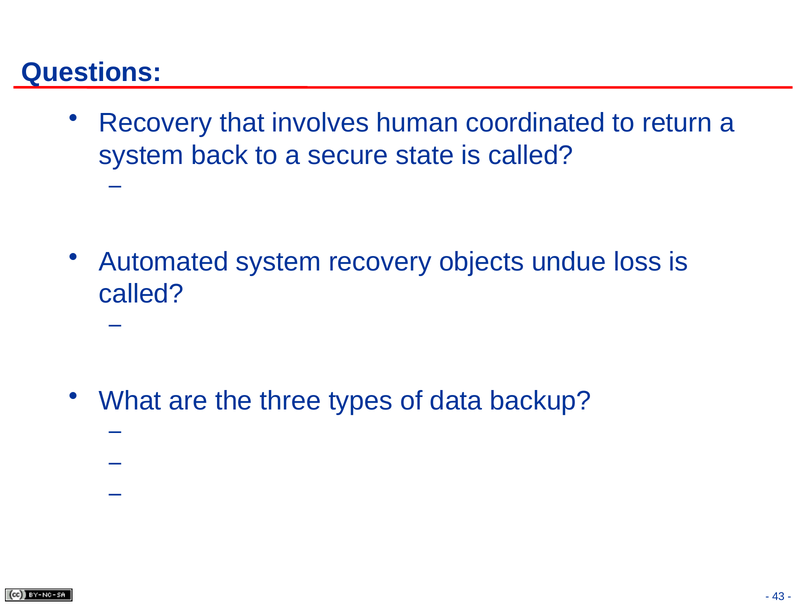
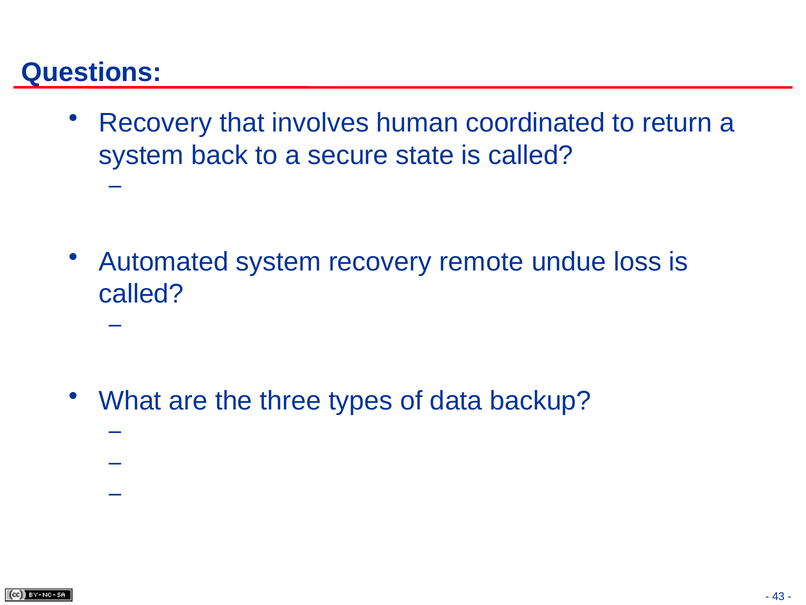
objects: objects -> remote (481, 262)
